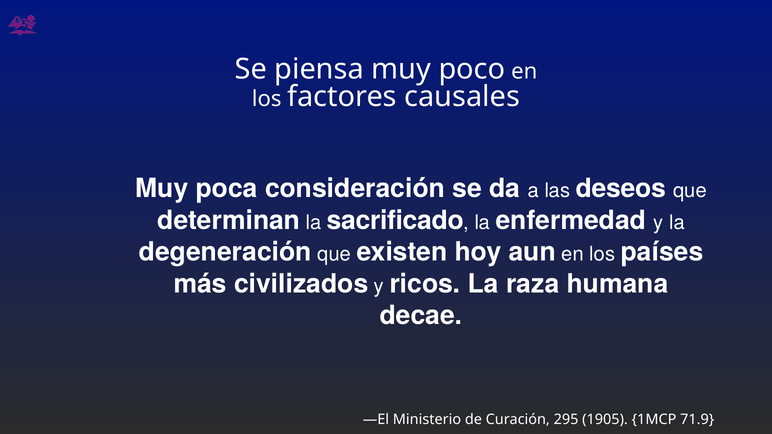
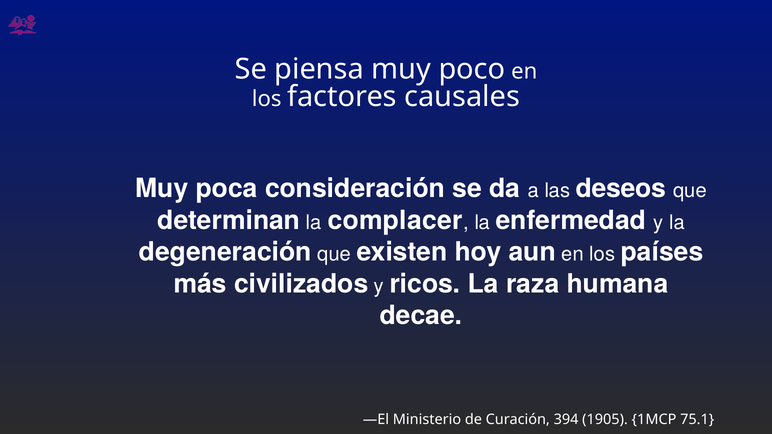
sacrificado: sacrificado -> complacer (395, 220)
295: 295 -> 394 (566, 420)
71.9: 71.9 -> 75.1 (697, 420)
